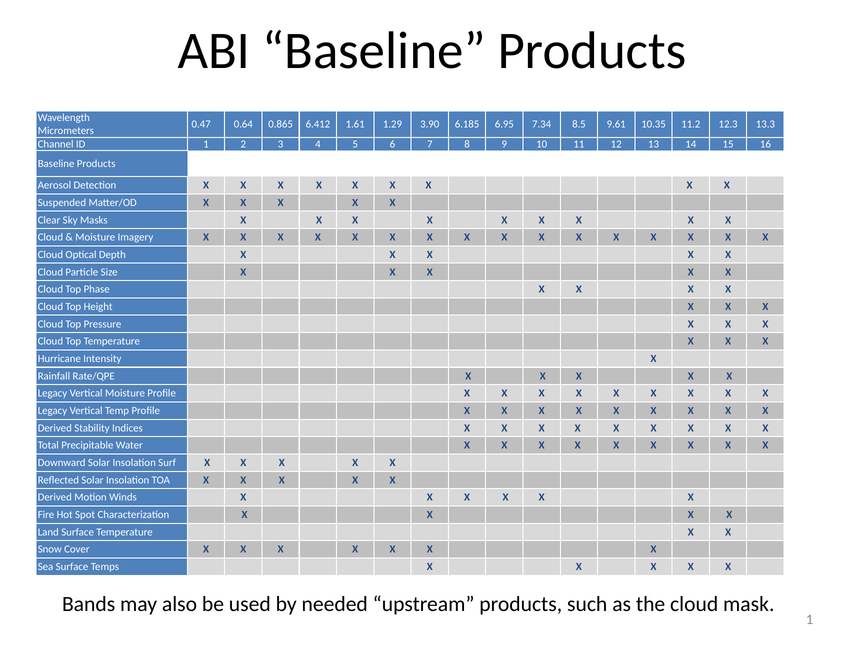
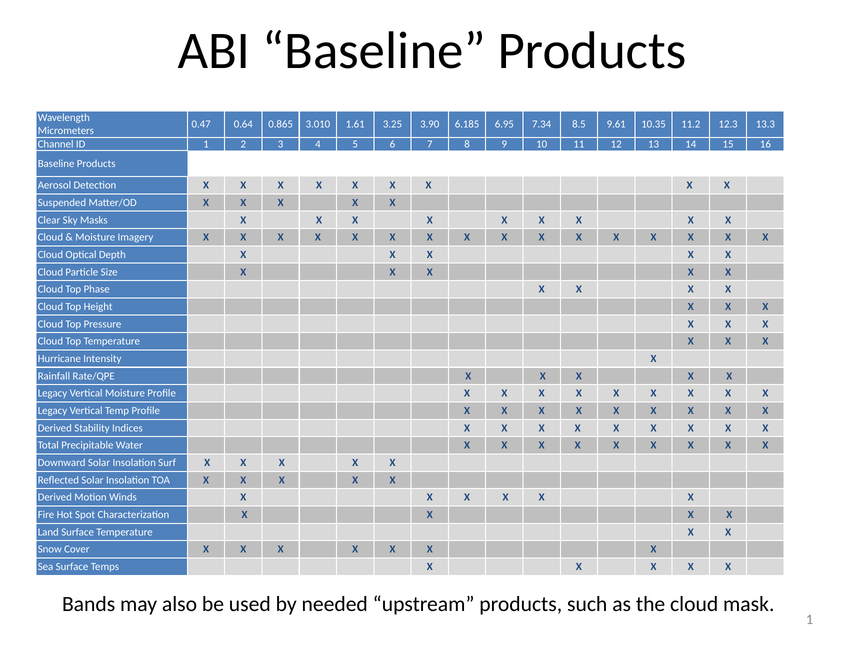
6.412: 6.412 -> 3.010 (318, 124)
1.29: 1.29 -> 3.25 (392, 124)
